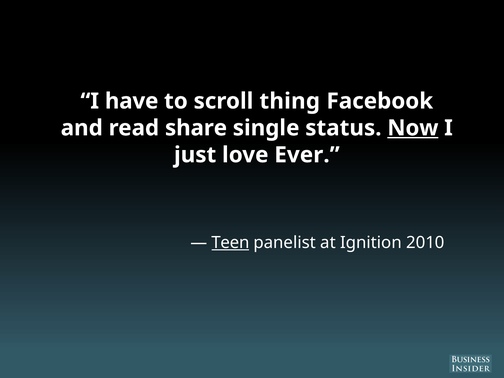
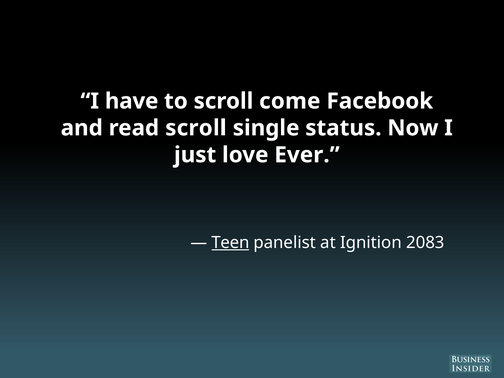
thing: thing -> come (290, 101)
read share: share -> scroll (196, 128)
Now underline: present -> none (413, 128)
2010: 2010 -> 2083 (425, 243)
